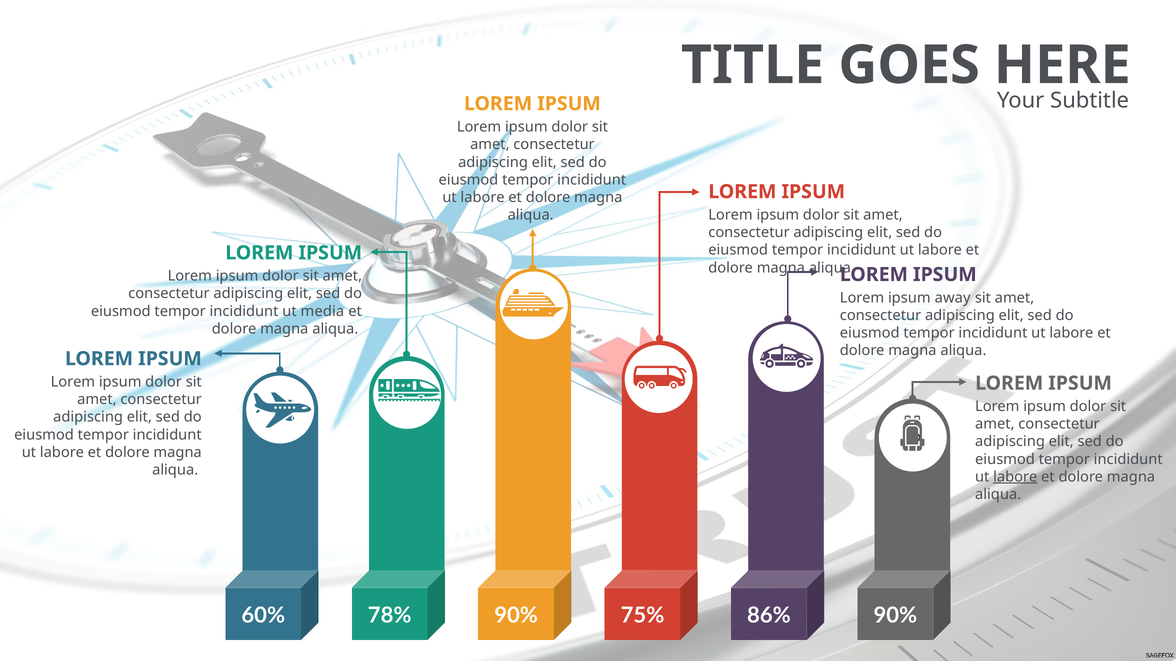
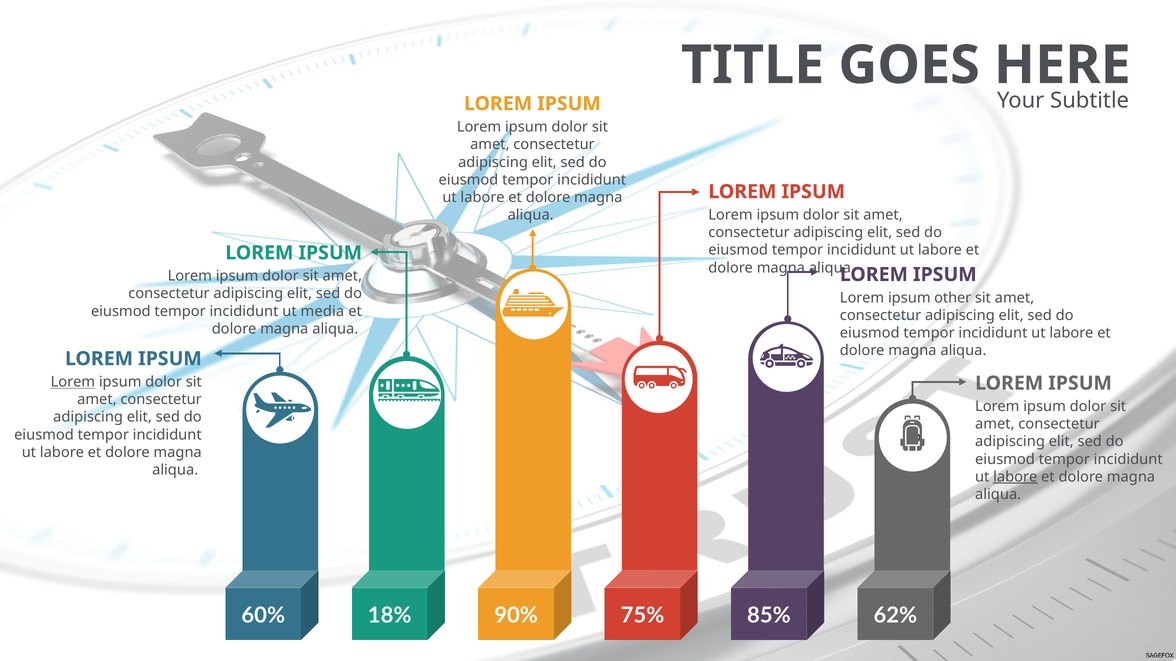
away: away -> other (953, 298)
Lorem underline: none -> present (73, 382)
78%: 78% -> 18% (390, 616)
86%: 86% -> 85% (769, 616)
90%: 90% -> 62% (895, 616)
